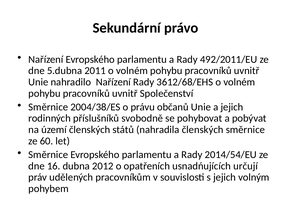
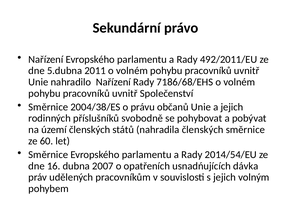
3612/68/EHS: 3612/68/EHS -> 7186/68/EHS (185, 82)
2012: 2012 -> 2007 (103, 166)
určují: určují -> dávka (246, 166)
